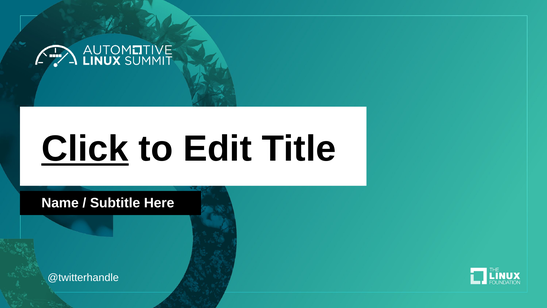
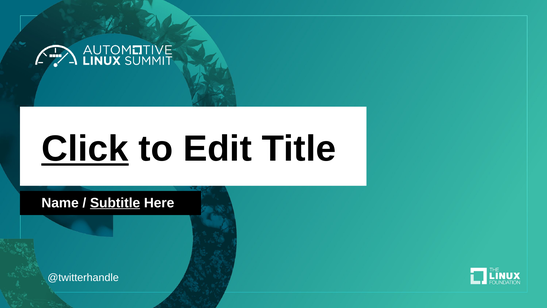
Subtitle underline: none -> present (115, 203)
